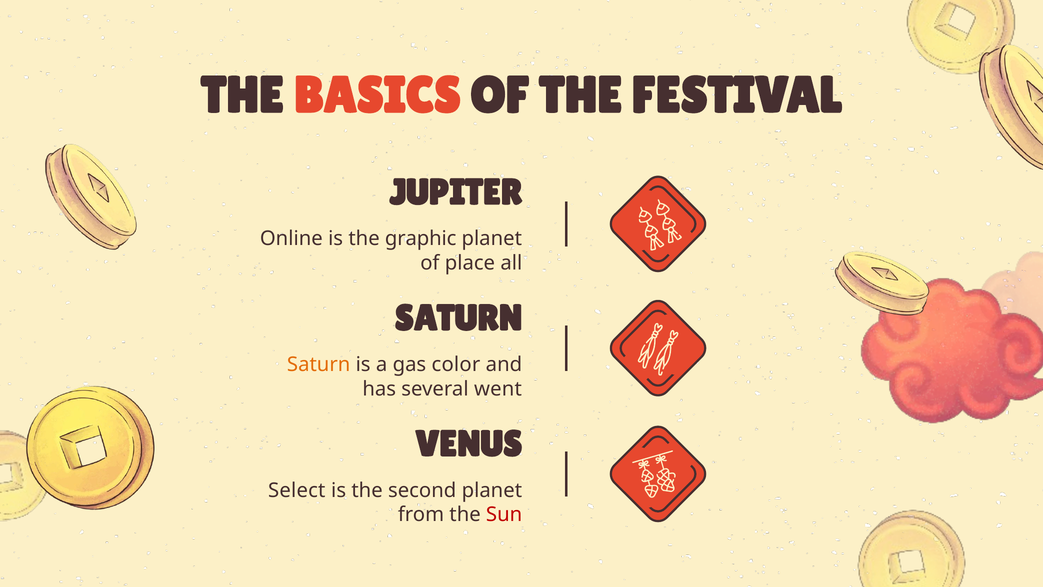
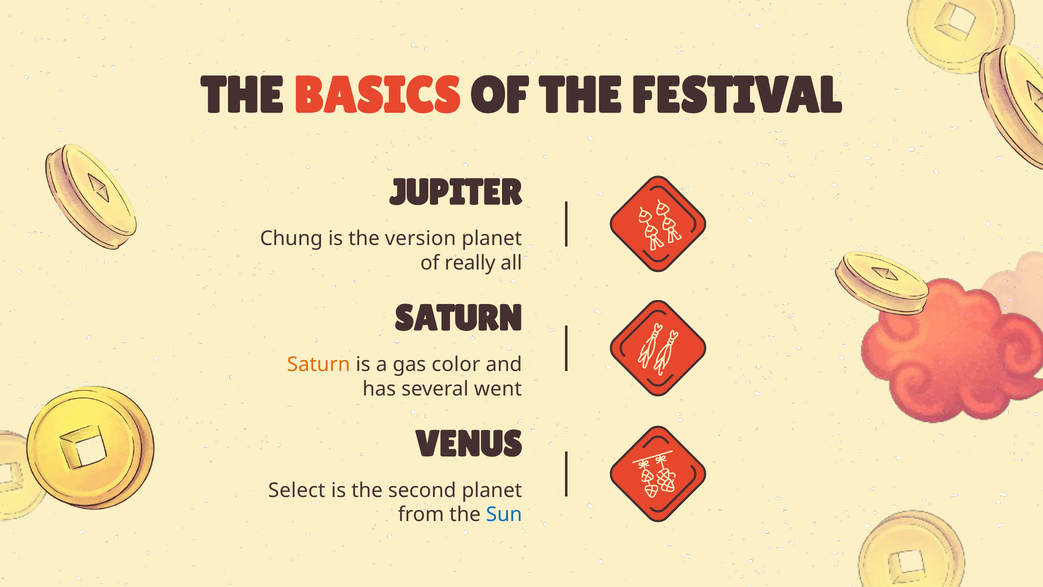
Online: Online -> Chung (291, 239)
graphic: graphic -> version (421, 239)
place: place -> really (470, 263)
Sun colour: red -> blue (504, 514)
